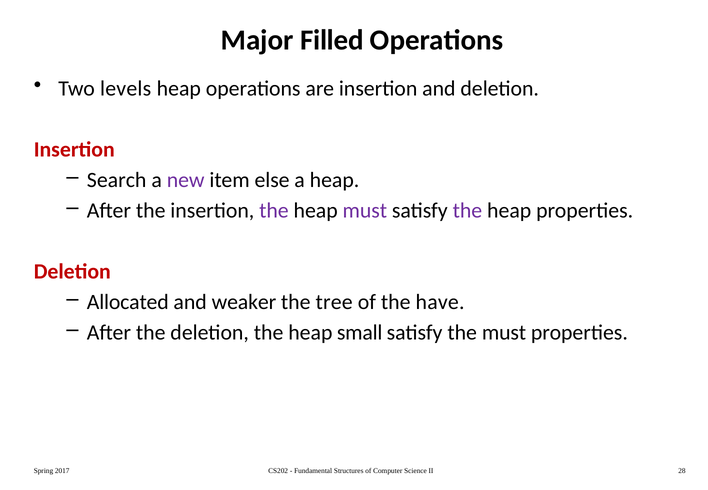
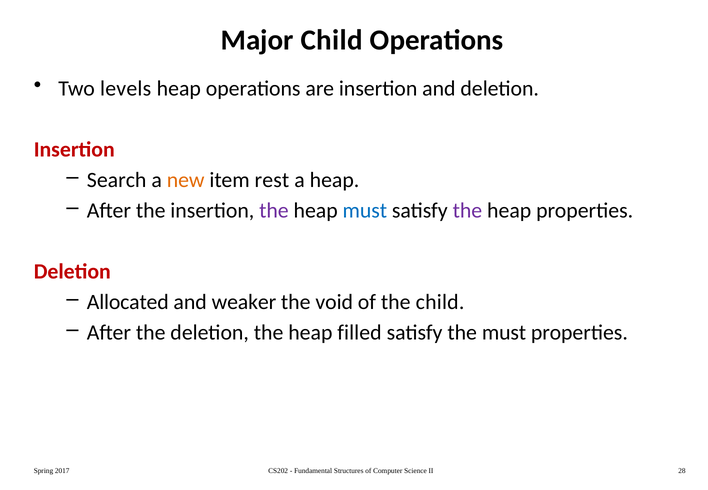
Major Filled: Filled -> Child (332, 40)
new colour: purple -> orange (186, 180)
else: else -> rest (272, 180)
must colour: purple -> blue (365, 211)
tree: tree -> void (334, 302)
the have: have -> child (440, 302)
small: small -> filled (360, 333)
